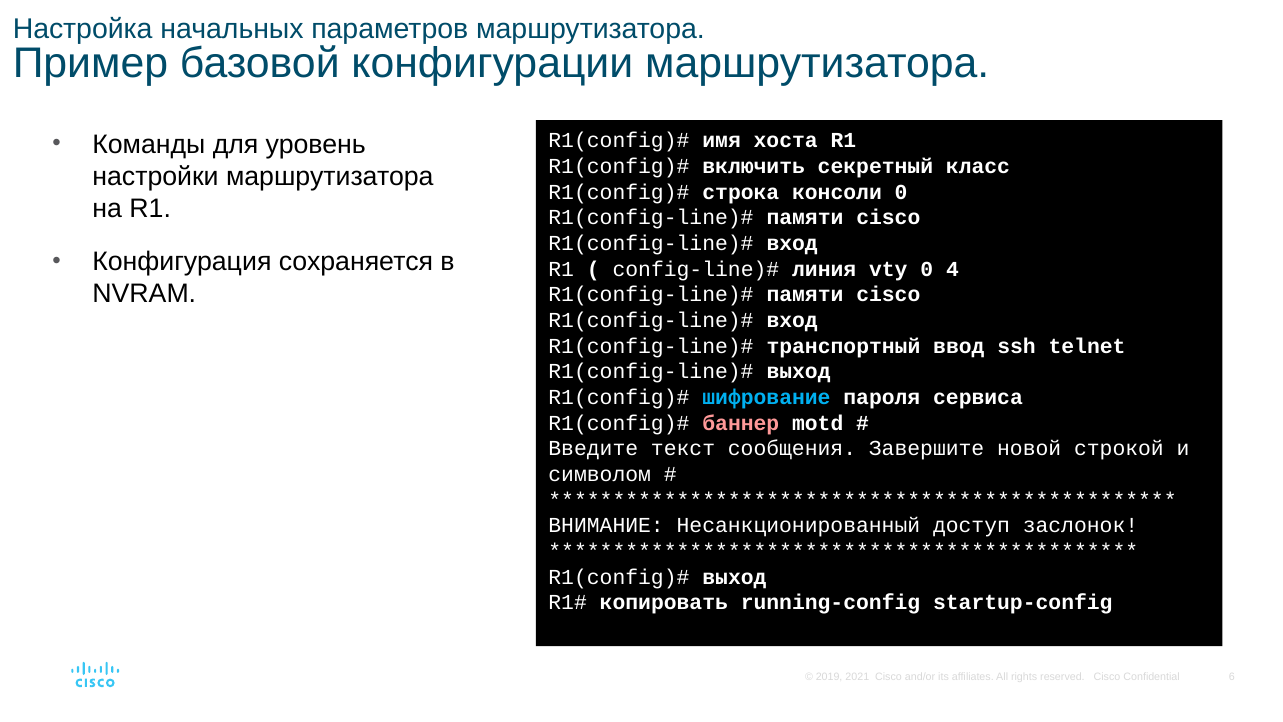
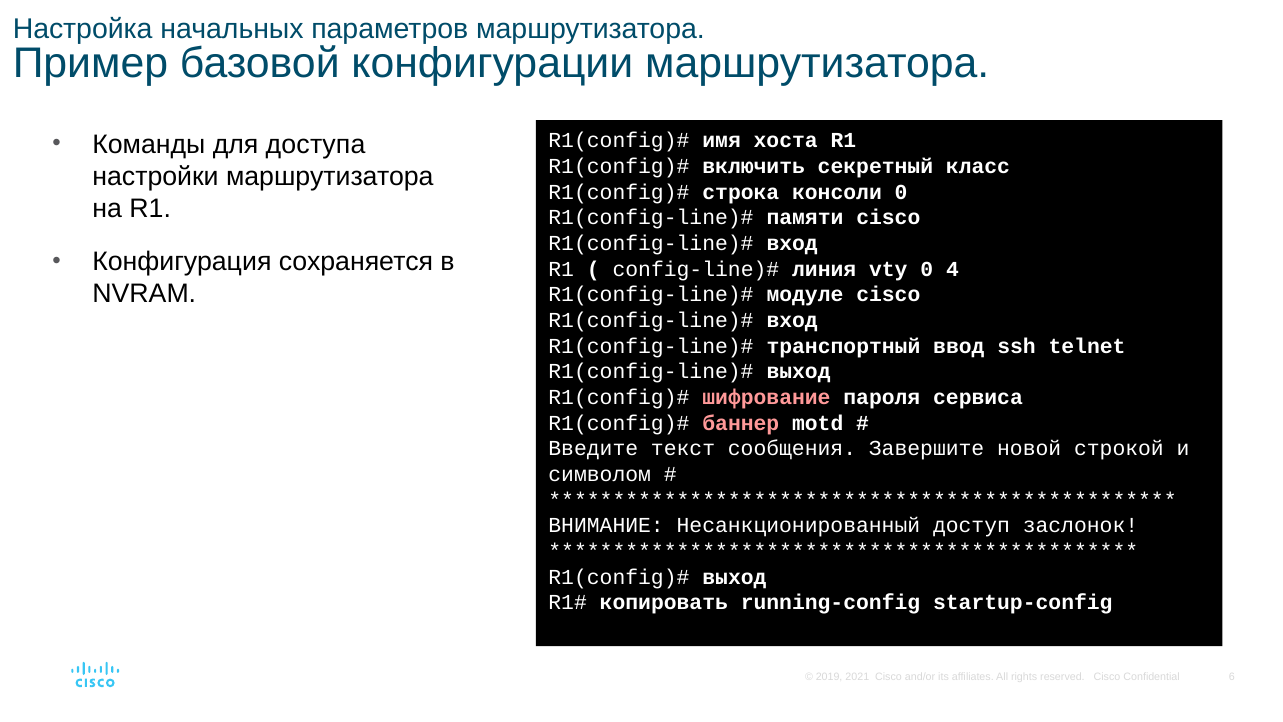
уровень: уровень -> доступа (316, 144)
памяти: памяти -> модуле (805, 295)
шифрование colour: light blue -> pink (766, 397)
